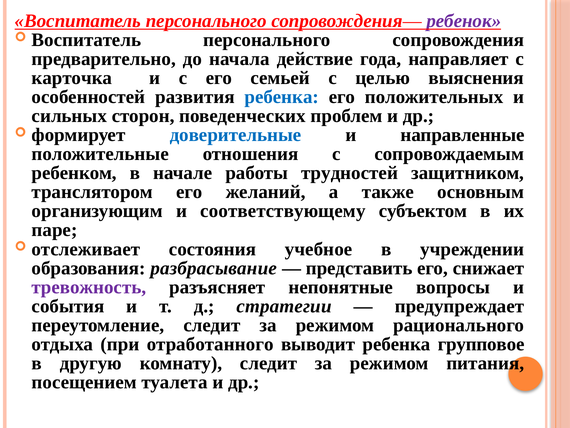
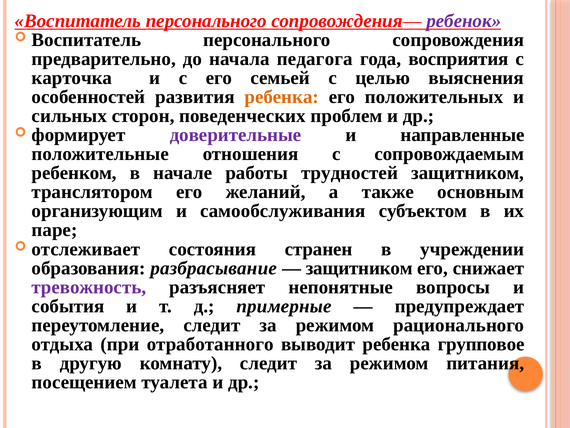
действие: действие -> педагога (315, 59)
направляет: направляет -> восприятия (458, 59)
ребенка colour: blue -> orange (282, 97)
доверительные colour: blue -> purple (235, 135)
соответствующему: соответствующему -> самообслуживания (283, 211)
учебное: учебное -> странен (319, 249)
представить: представить -> защитником (359, 268)
стратегии: стратегии -> примерные (284, 306)
